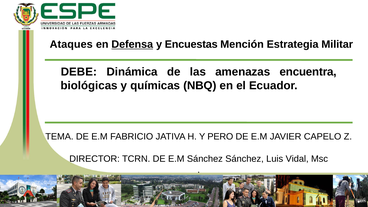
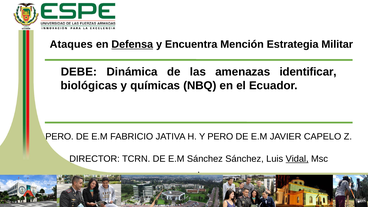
Encuestas: Encuestas -> Encuentra (191, 44)
encuentra: encuentra -> identificar (308, 72)
TEMA: TEMA -> PERO (59, 137)
Vidal underline: none -> present (297, 159)
